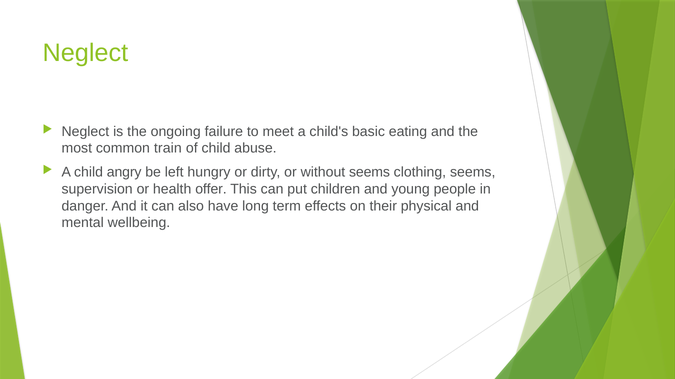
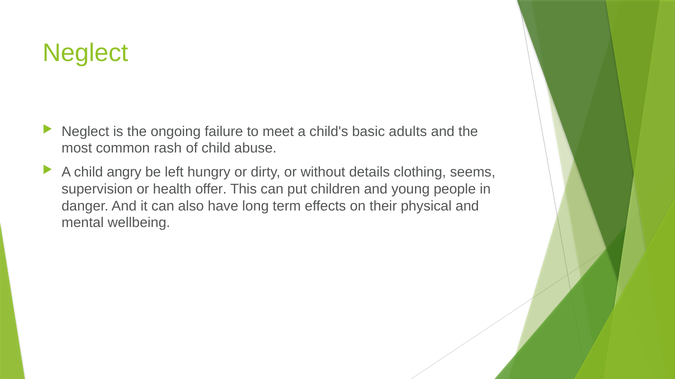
eating: eating -> adults (408, 132)
train: train -> rash (168, 149)
without seems: seems -> details (369, 172)
